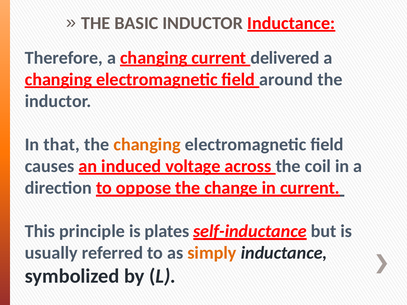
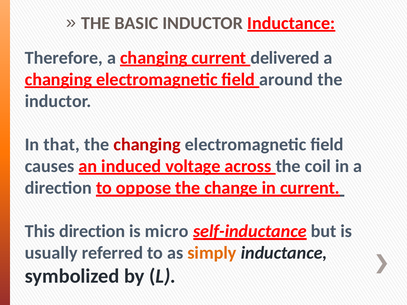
changing colour: orange -> red (147, 145)
This principle: principle -> direction (92, 231)
plates: plates -> micro (167, 231)
